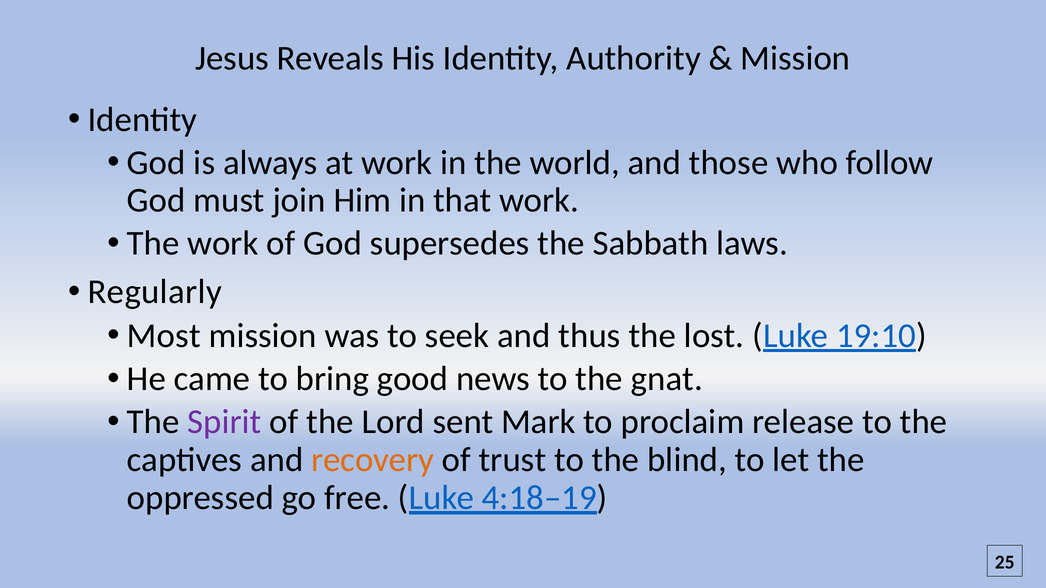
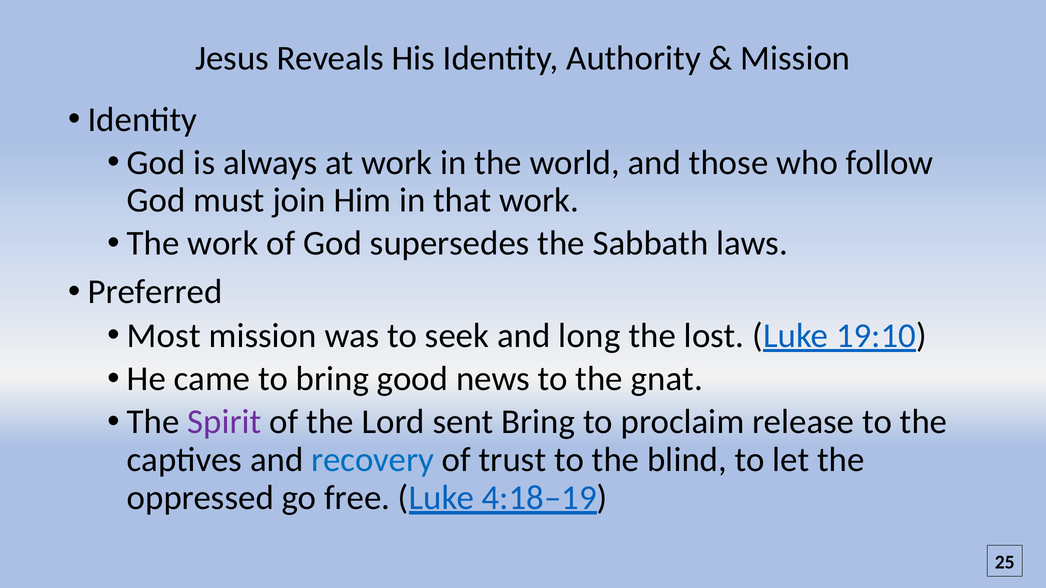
Regularly: Regularly -> Preferred (155, 292)
thus: thus -> long (589, 336)
sent Mark: Mark -> Bring (538, 422)
recovery colour: orange -> blue (373, 460)
